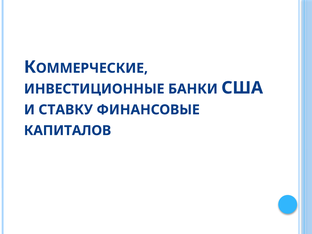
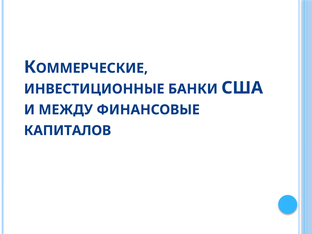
СТАВКУ: СТАВКУ -> МЕЖДУ (66, 110)
